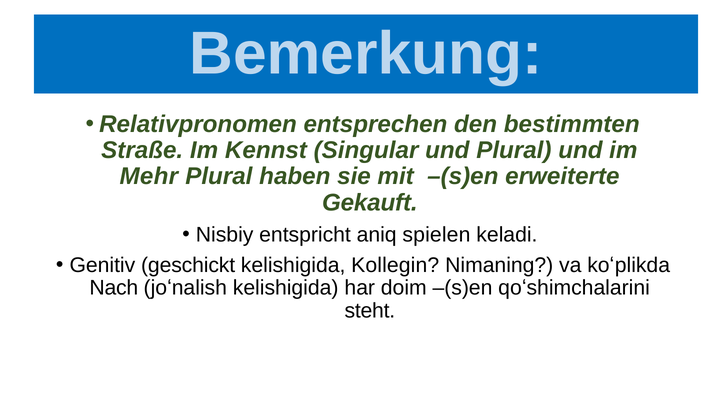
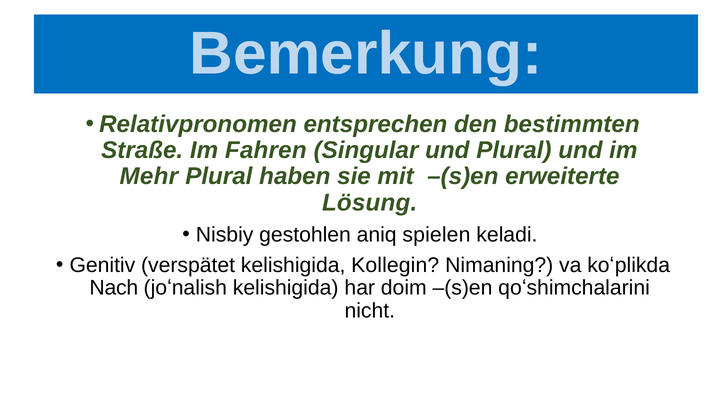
Kennst: Kennst -> Fahren (266, 151)
Gekauft: Gekauft -> Lösung (370, 203)
entspricht: entspricht -> gestohlen (305, 235)
geschickt: geschickt -> verspätet (188, 265)
steht: steht -> nicht (370, 311)
